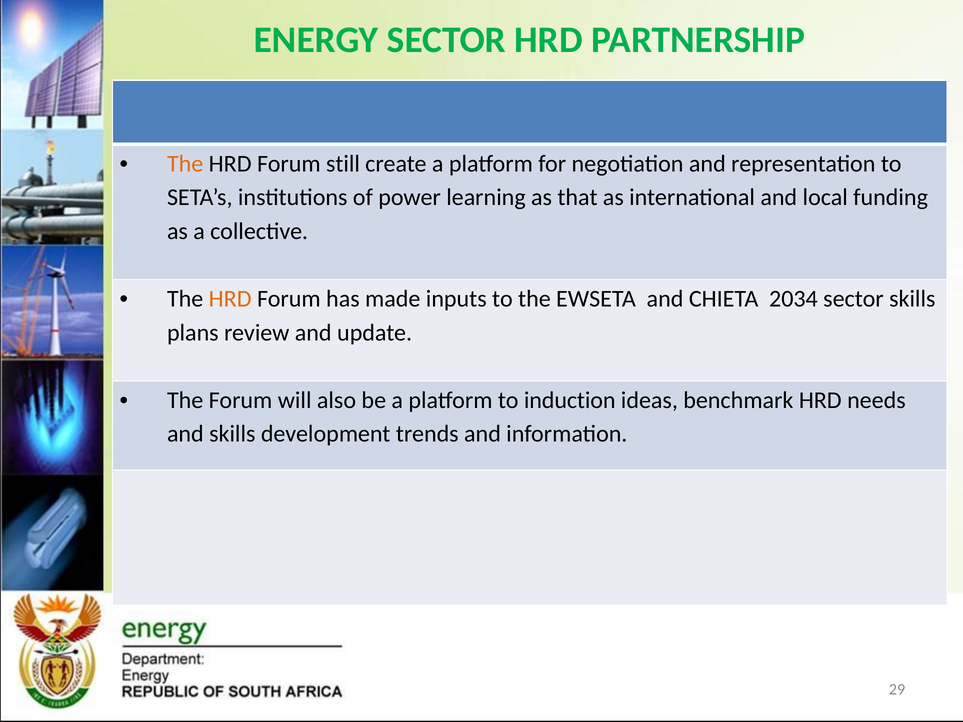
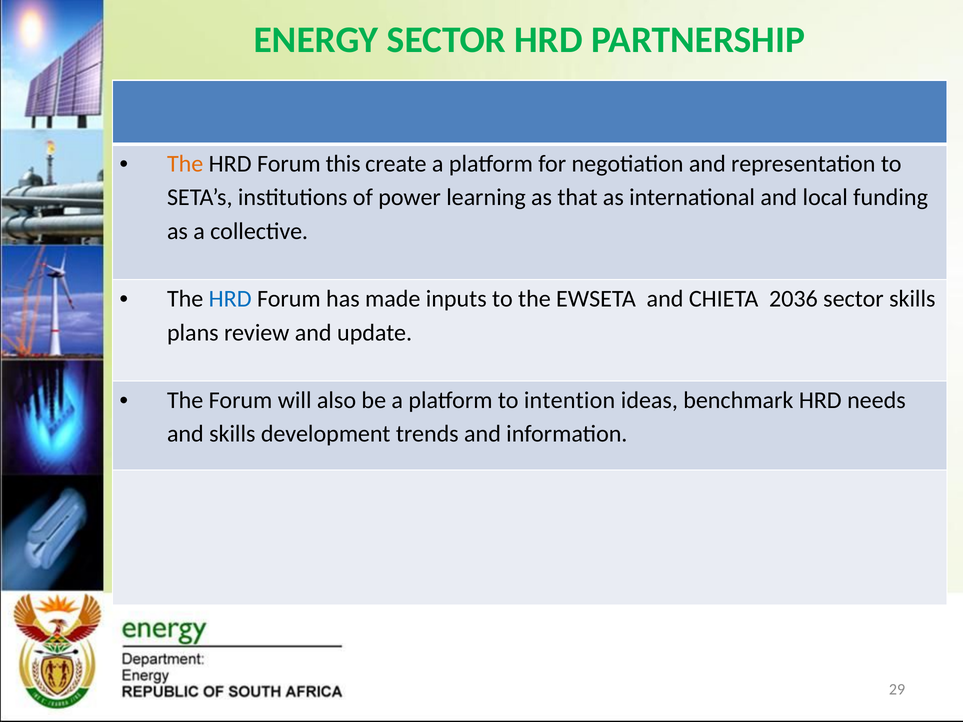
still: still -> this (343, 164)
HRD colour: orange -> blue (230, 299)
2034: 2034 -> 2036 (793, 299)
induction: induction -> intention (570, 400)
